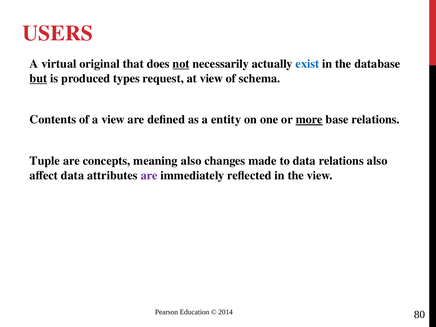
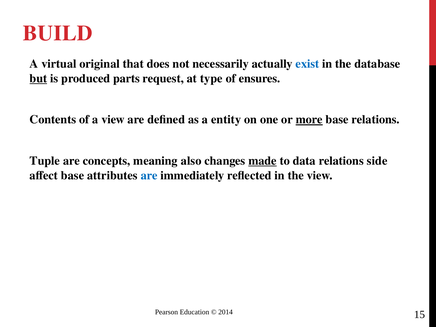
USERS: USERS -> BUILD (58, 33)
not underline: present -> none (181, 64)
types: types -> parts (127, 78)
at view: view -> type (211, 78)
schema: schema -> ensures (260, 78)
made underline: none -> present (263, 161)
relations also: also -> side (377, 161)
affect data: data -> base (73, 175)
are colour: purple -> blue (149, 175)
80: 80 -> 15 (420, 314)
